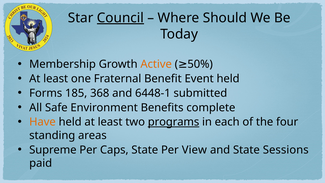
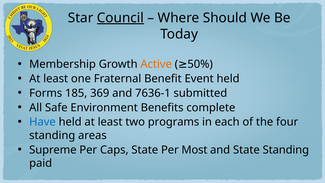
368: 368 -> 369 (100, 93)
6448-1: 6448-1 -> 7636-1 (153, 93)
Have colour: orange -> blue (42, 122)
programs underline: present -> none (174, 122)
View: View -> Most (194, 150)
State Sessions: Sessions -> Standing (286, 150)
